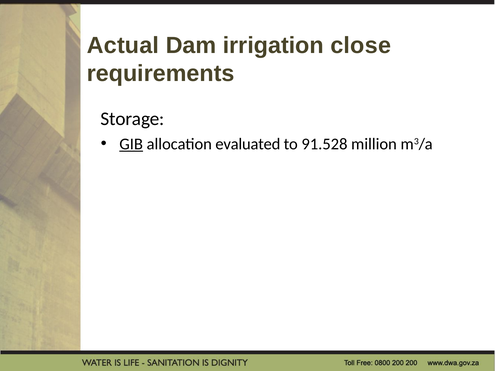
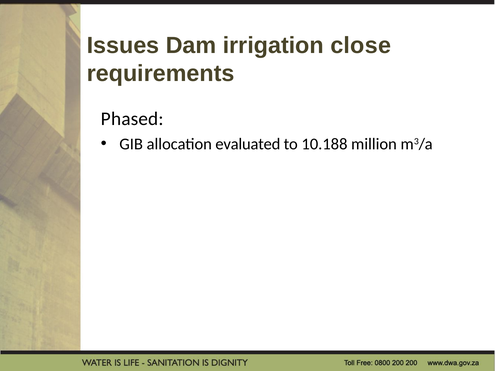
Actual: Actual -> Issues (123, 45)
Storage: Storage -> Phased (132, 119)
GIB underline: present -> none (131, 144)
91.528: 91.528 -> 10.188 (324, 144)
